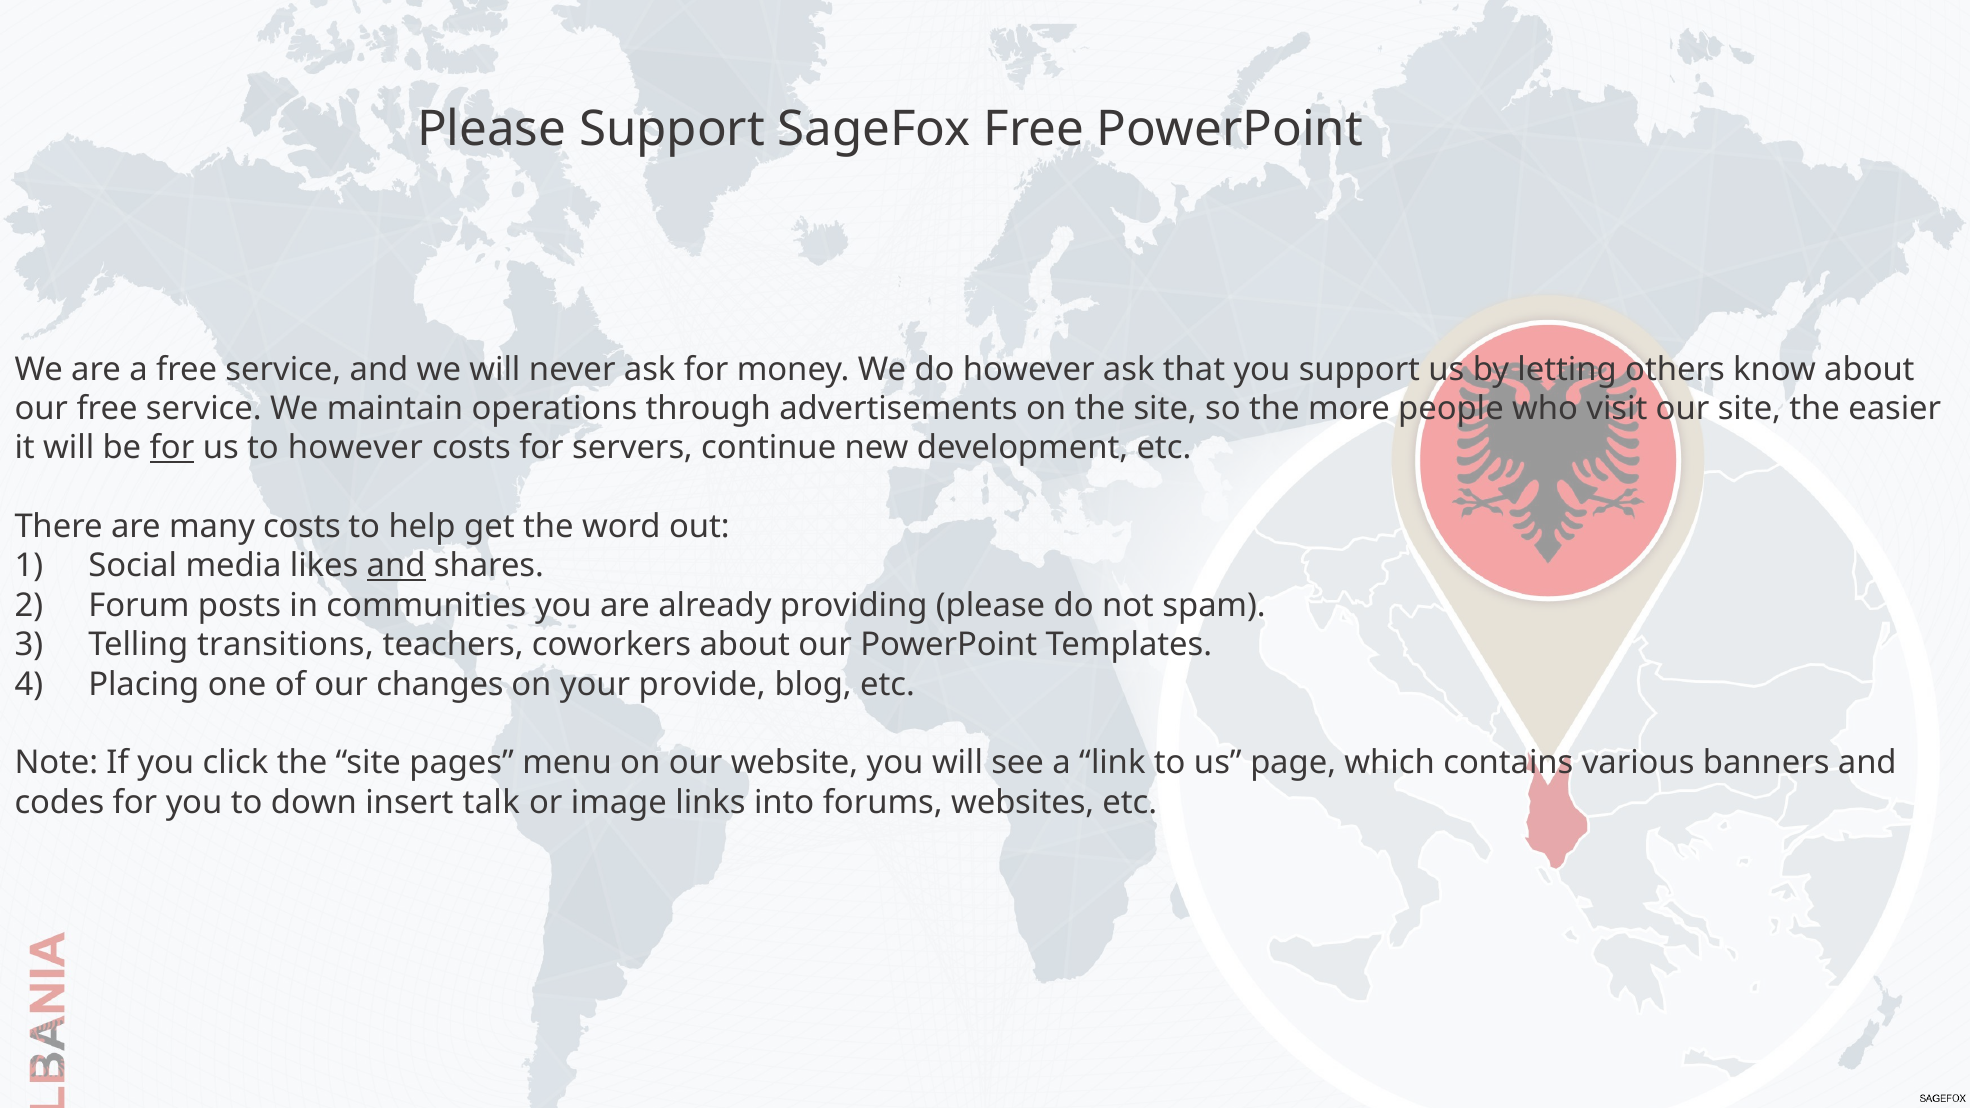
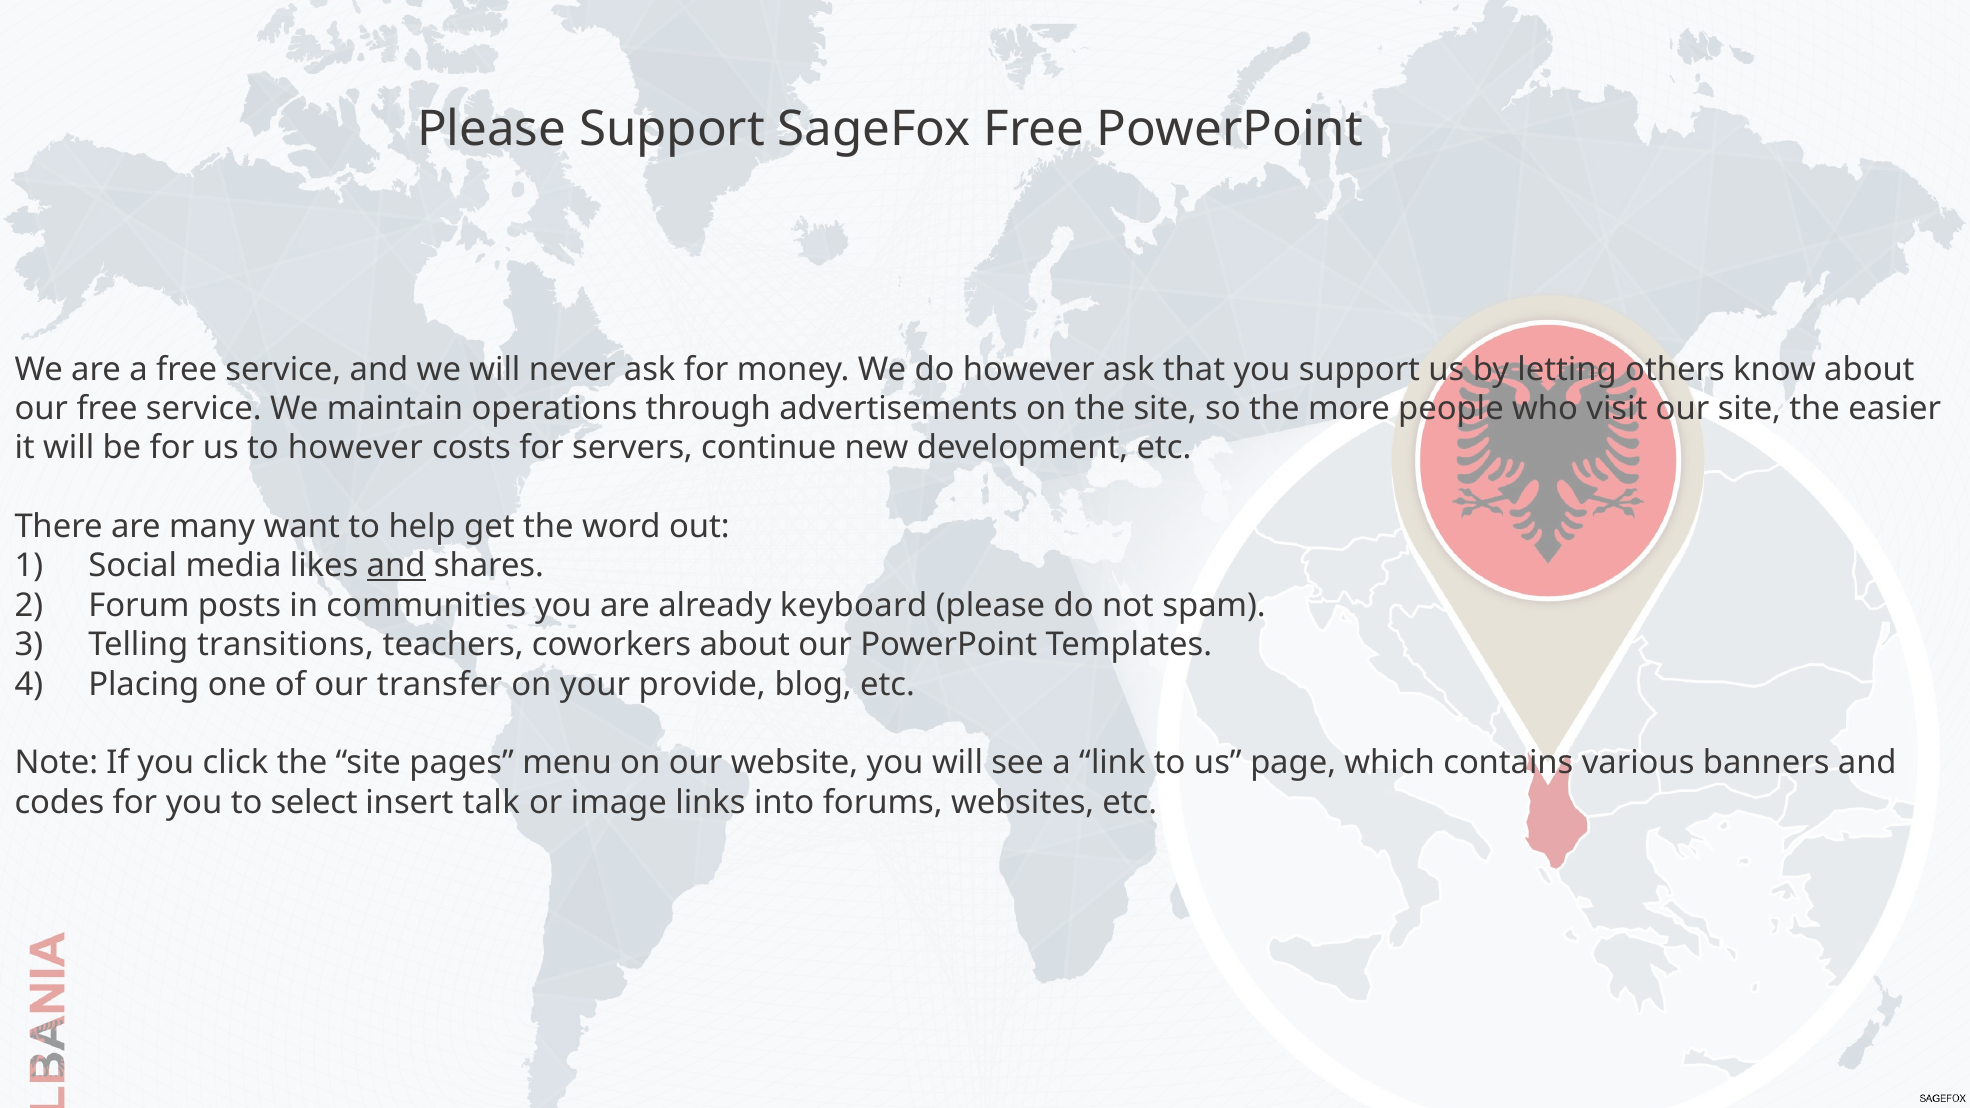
for underline: present -> none (172, 448)
many costs: costs -> want (302, 527)
providing: providing -> keyboard (854, 606)
changes: changes -> transfer (440, 684)
down: down -> select (314, 802)
